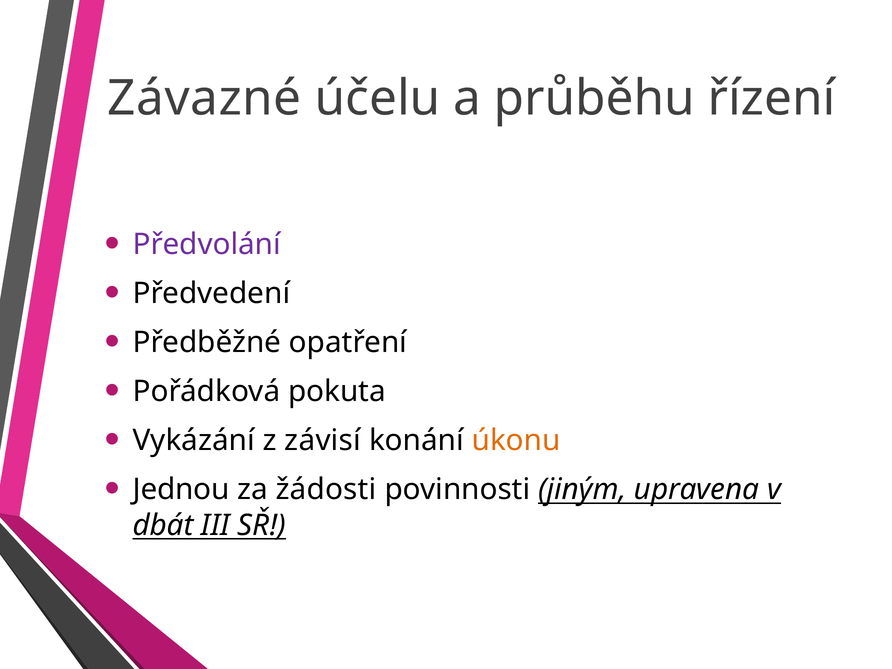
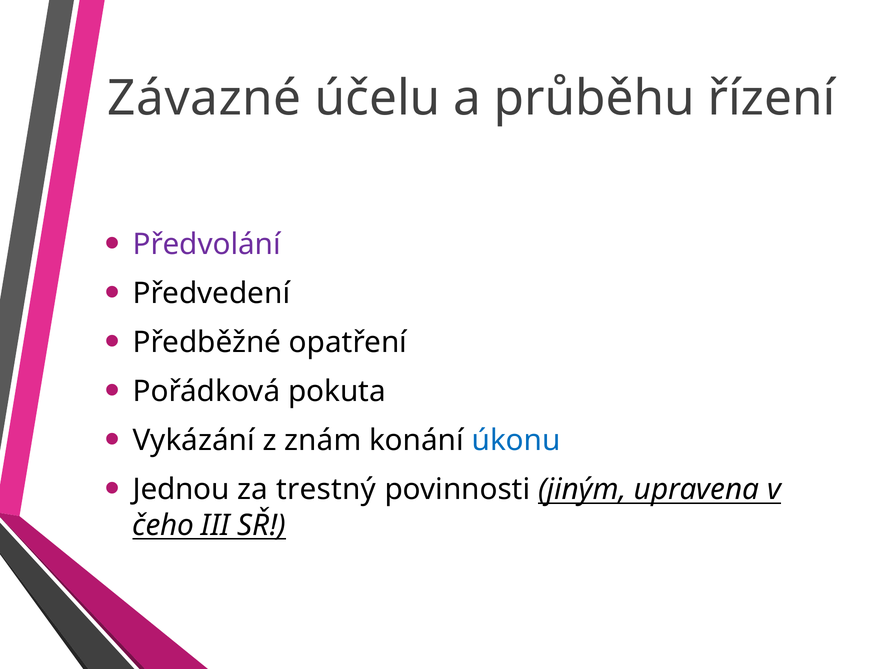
závisí: závisí -> znám (323, 440)
úkonu colour: orange -> blue (516, 440)
žádosti: žádosti -> trestný (326, 490)
dbát: dbát -> čeho (163, 525)
